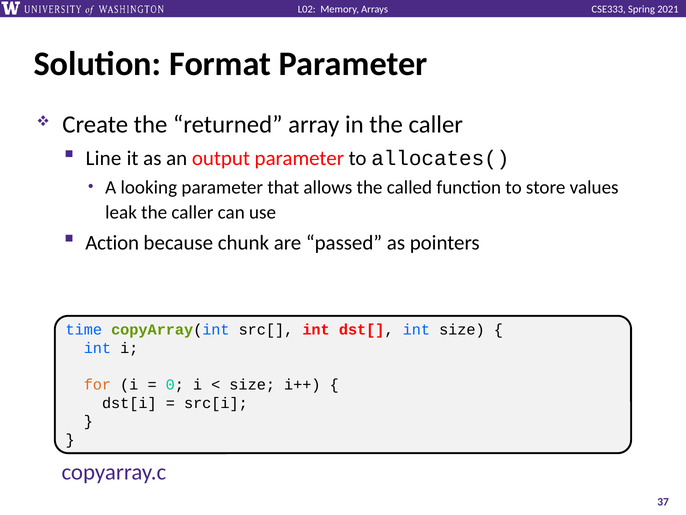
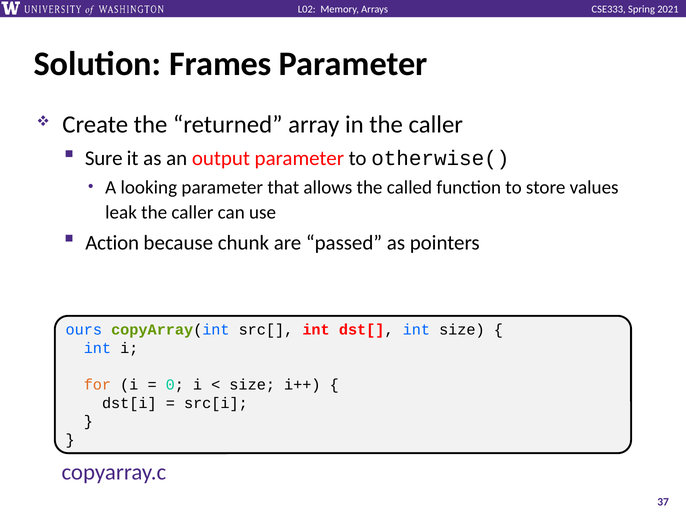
Format: Format -> Frames (220, 64)
Line: Line -> Sure (104, 158)
allocates(: allocates( -> otherwise( (440, 158)
time: time -> ours (84, 330)
